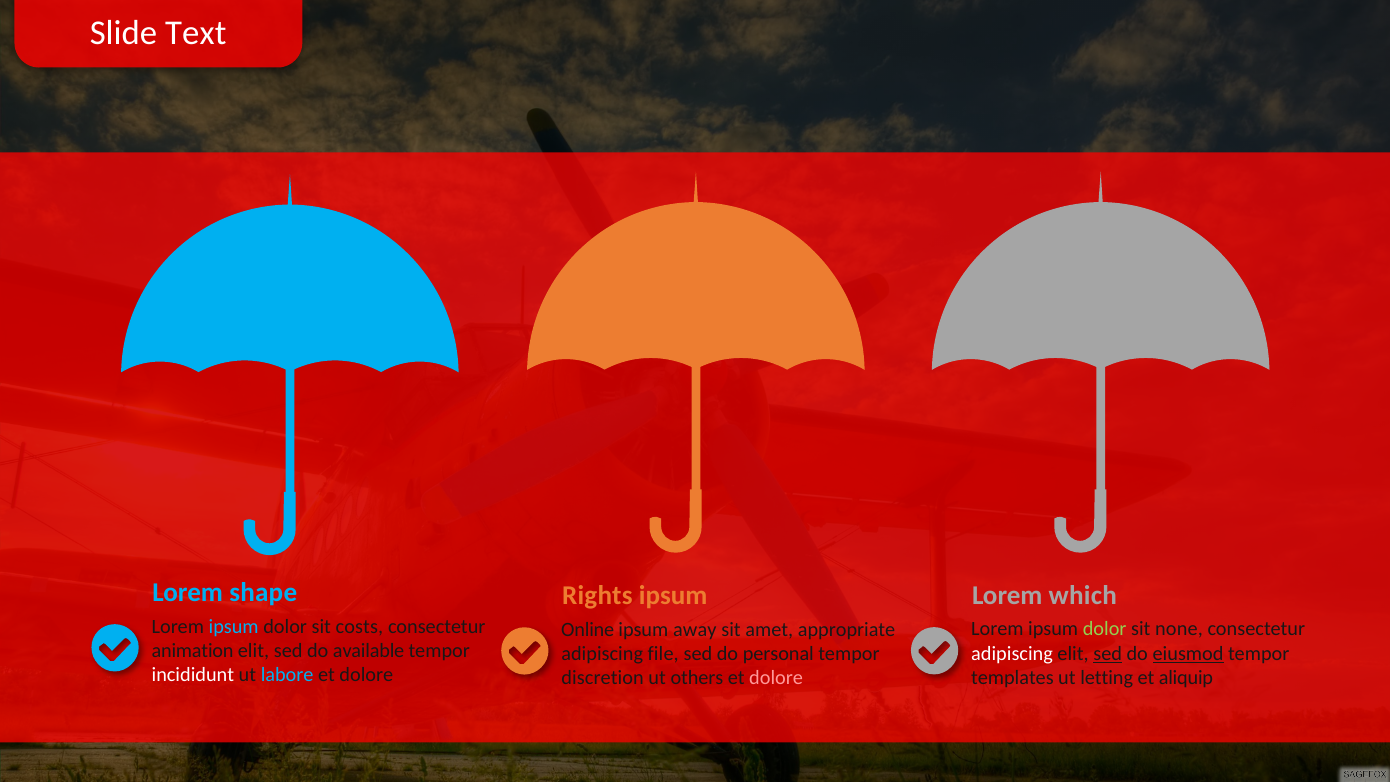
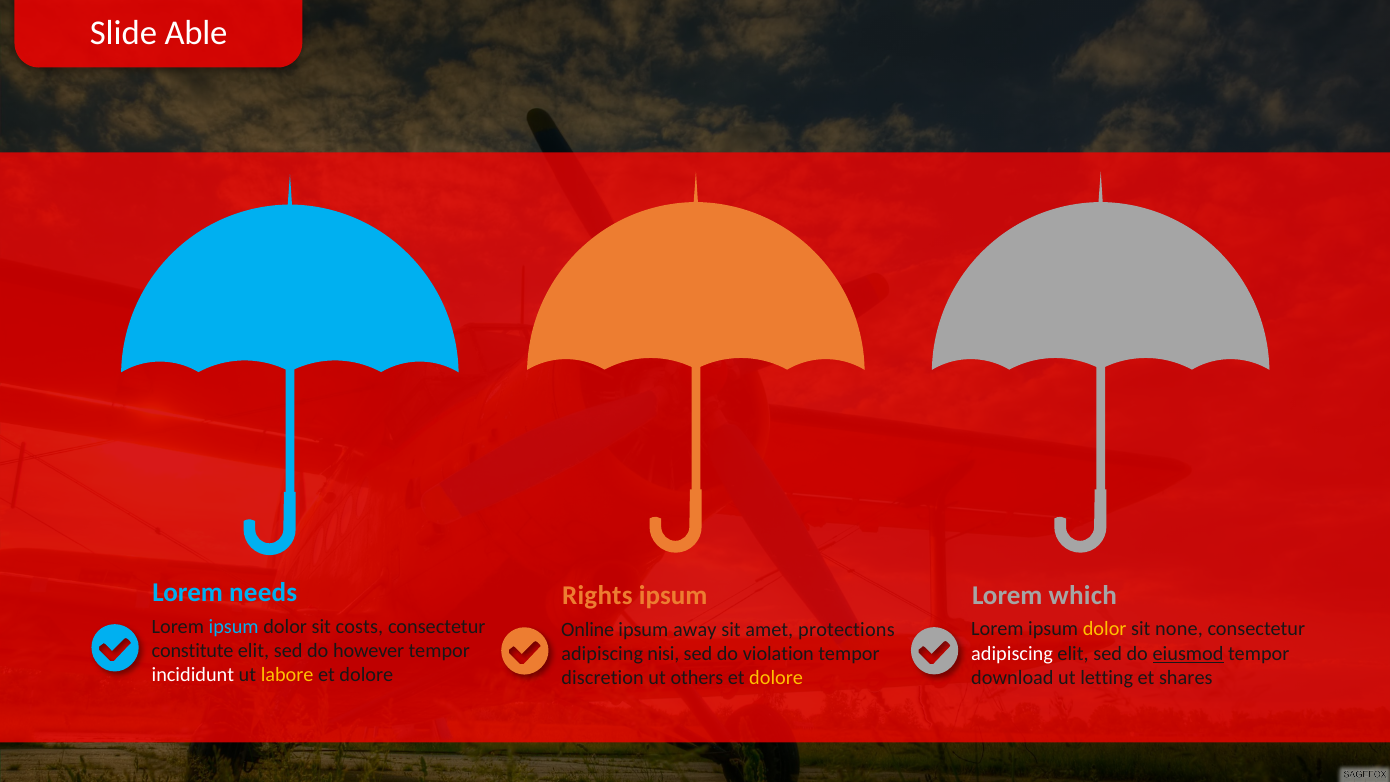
Text: Text -> Able (196, 33)
shape: shape -> needs (263, 592)
dolor colour: light green -> yellow (1105, 629)
appropriate: appropriate -> protections (846, 629)
animation: animation -> constitute (193, 651)
available: available -> however (369, 651)
sed underline: present -> none (1108, 654)
file: file -> nisi (663, 654)
personal: personal -> violation (778, 654)
labore colour: light blue -> yellow (287, 675)
templates: templates -> download (1012, 678)
aliquip: aliquip -> shares (1186, 678)
dolore colour: pink -> yellow (776, 678)
